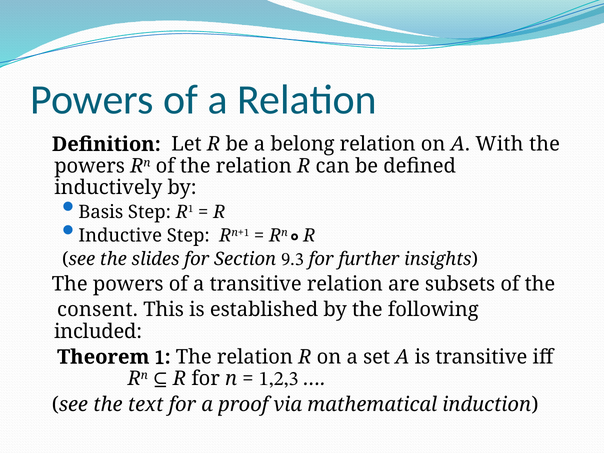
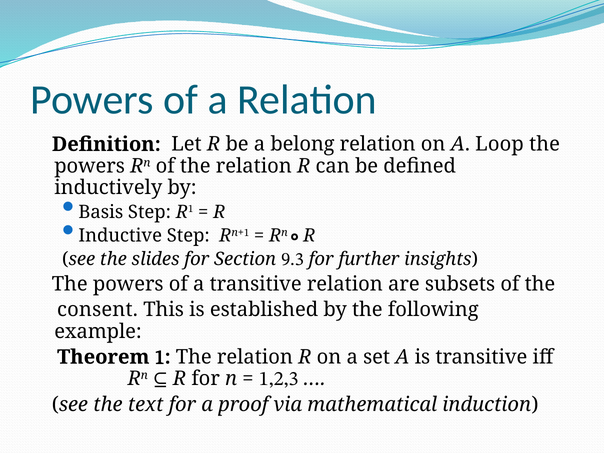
With: With -> Loop (499, 144)
included: included -> example (98, 331)
